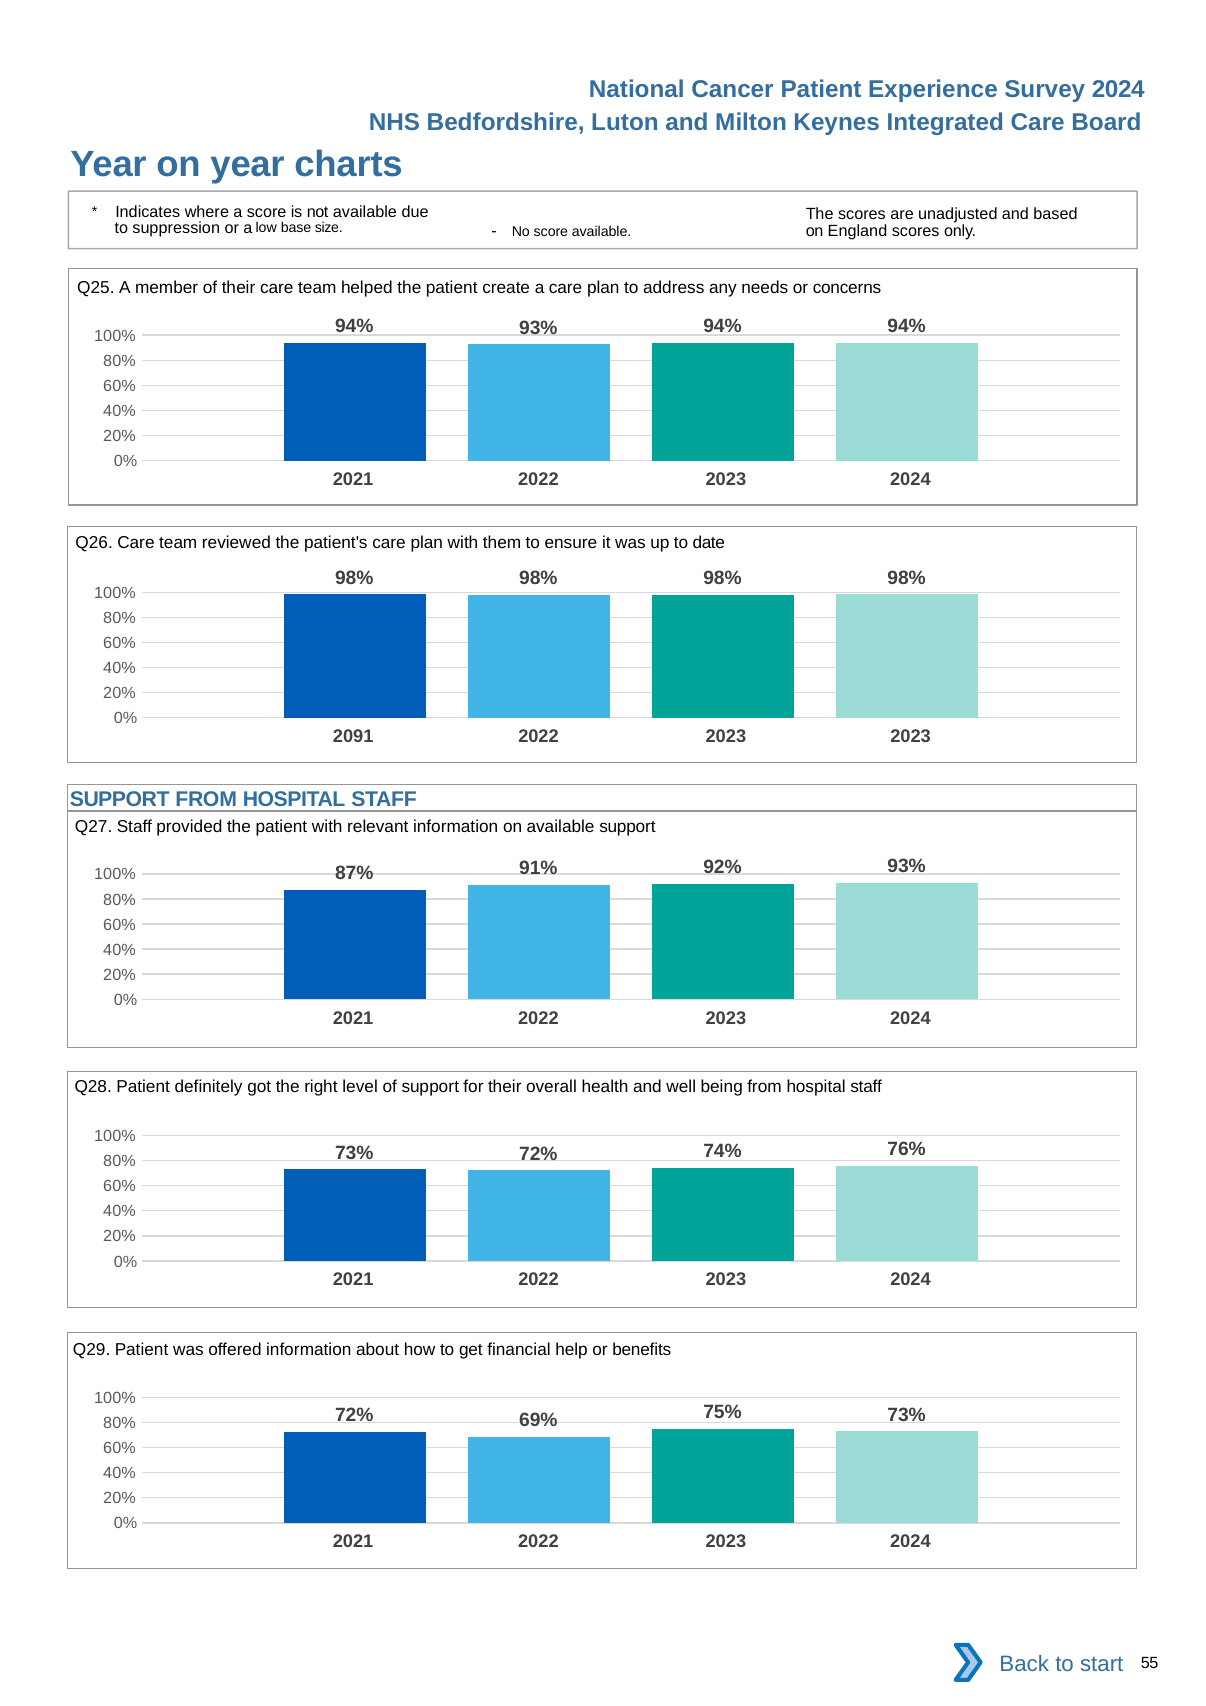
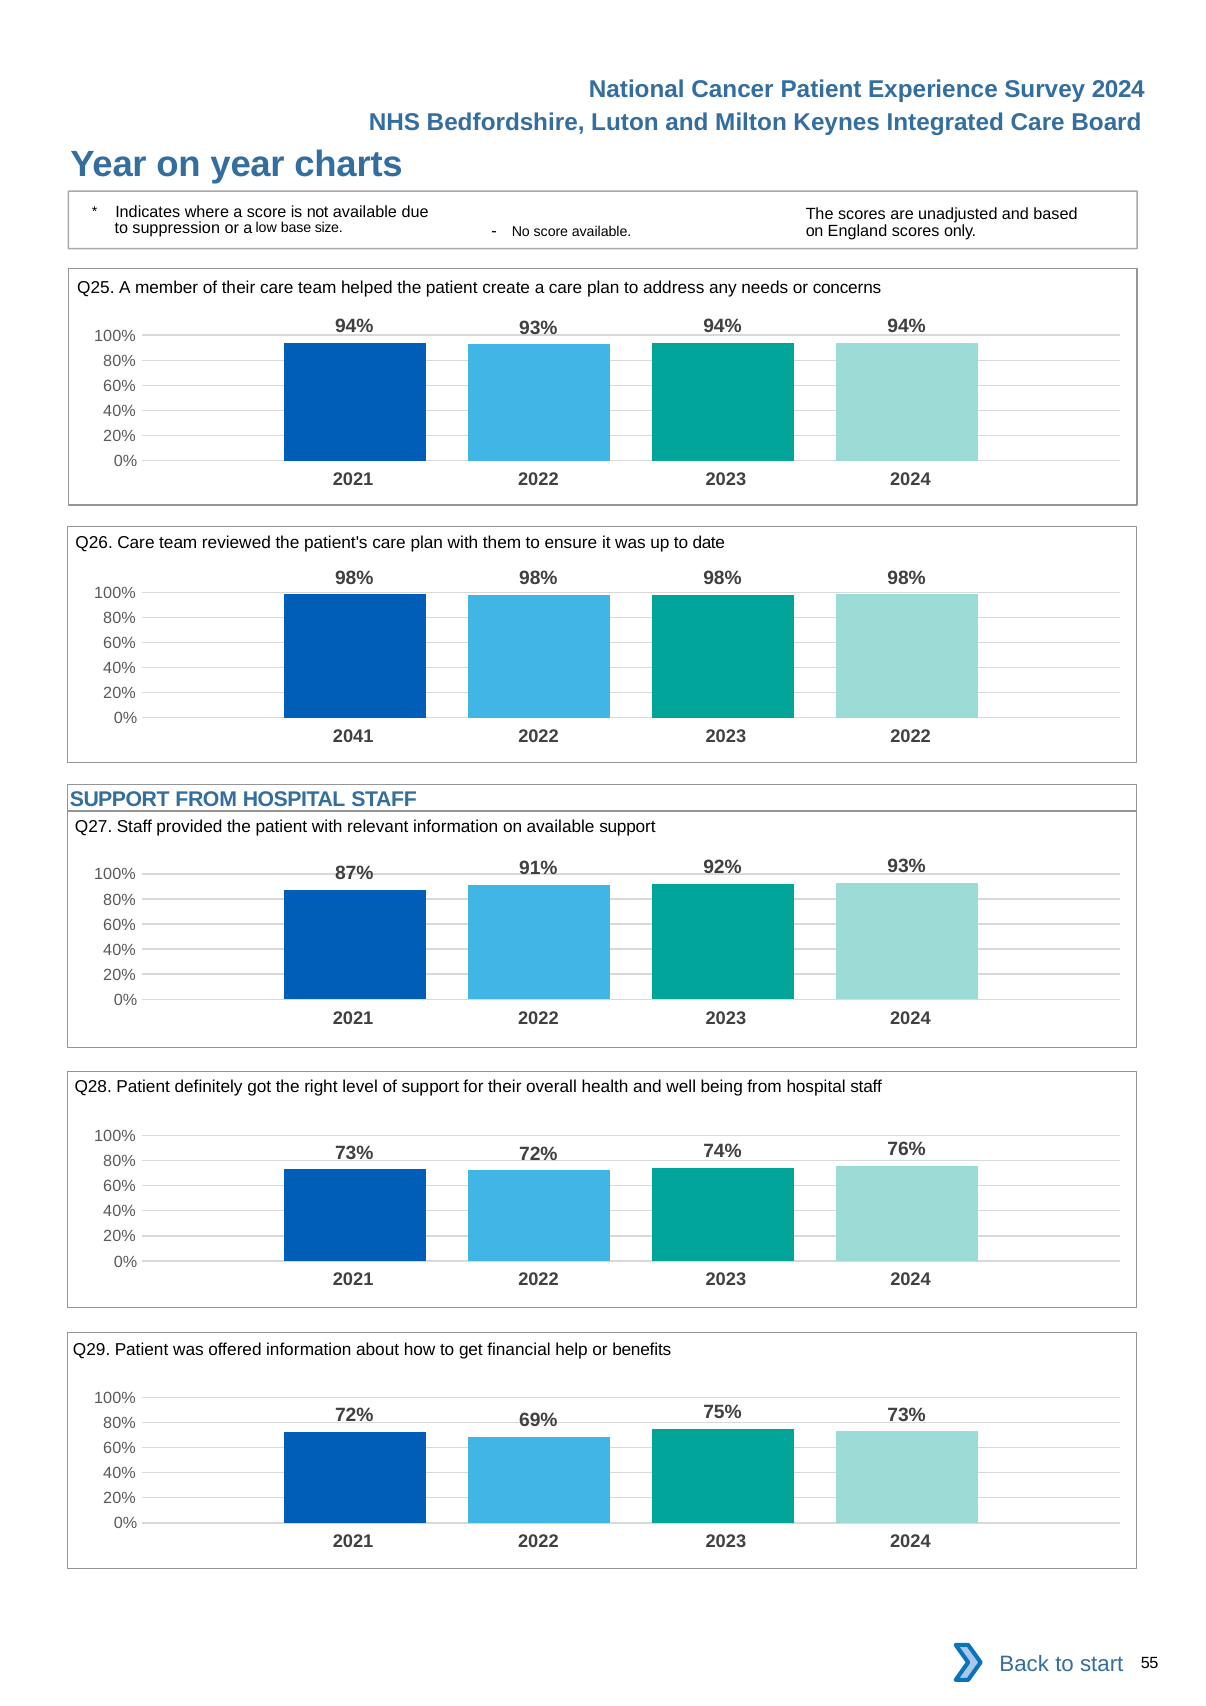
2091: 2091 -> 2041 (353, 736)
2023 2023: 2023 -> 2022 (911, 736)
